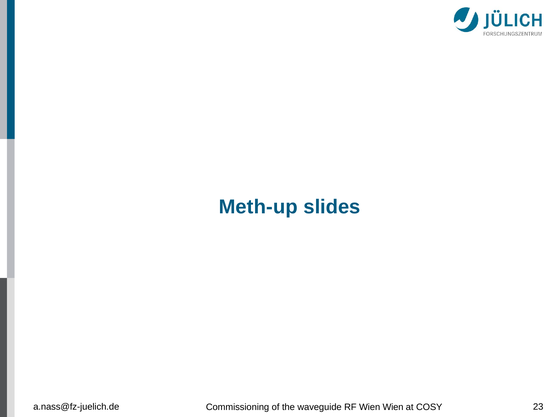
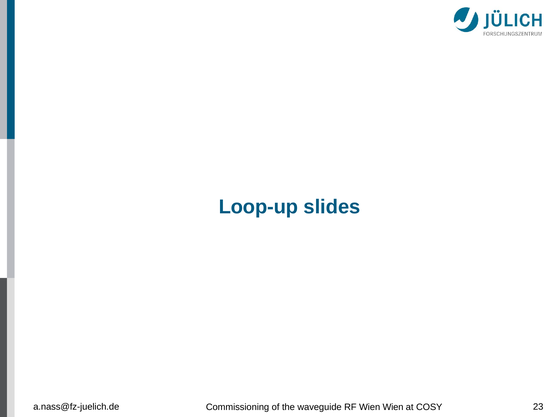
Meth-up: Meth-up -> Loop-up (258, 207)
